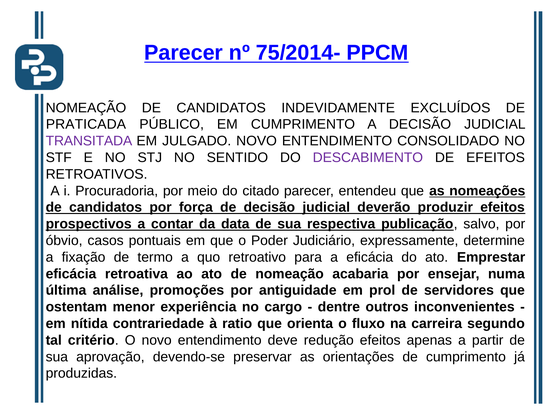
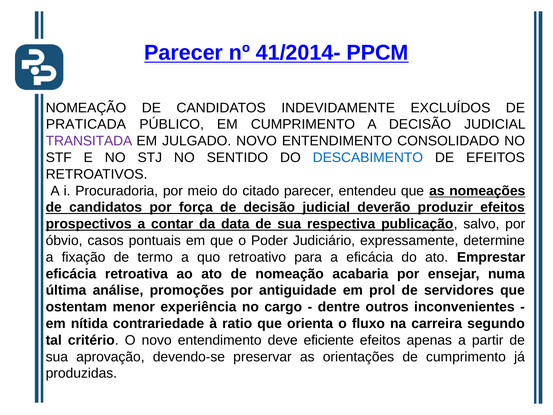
75/2014-: 75/2014- -> 41/2014- (298, 53)
DESCABIMENTO colour: purple -> blue (368, 158)
redução: redução -> eficiente (329, 340)
